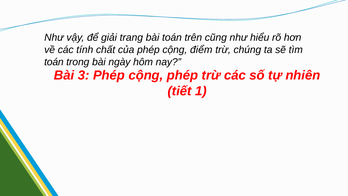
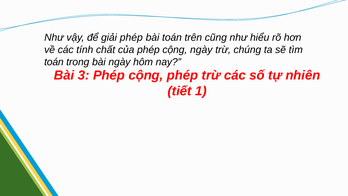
giải trang: trang -> phép (131, 38)
cộng điểm: điểm -> ngày (201, 50)
